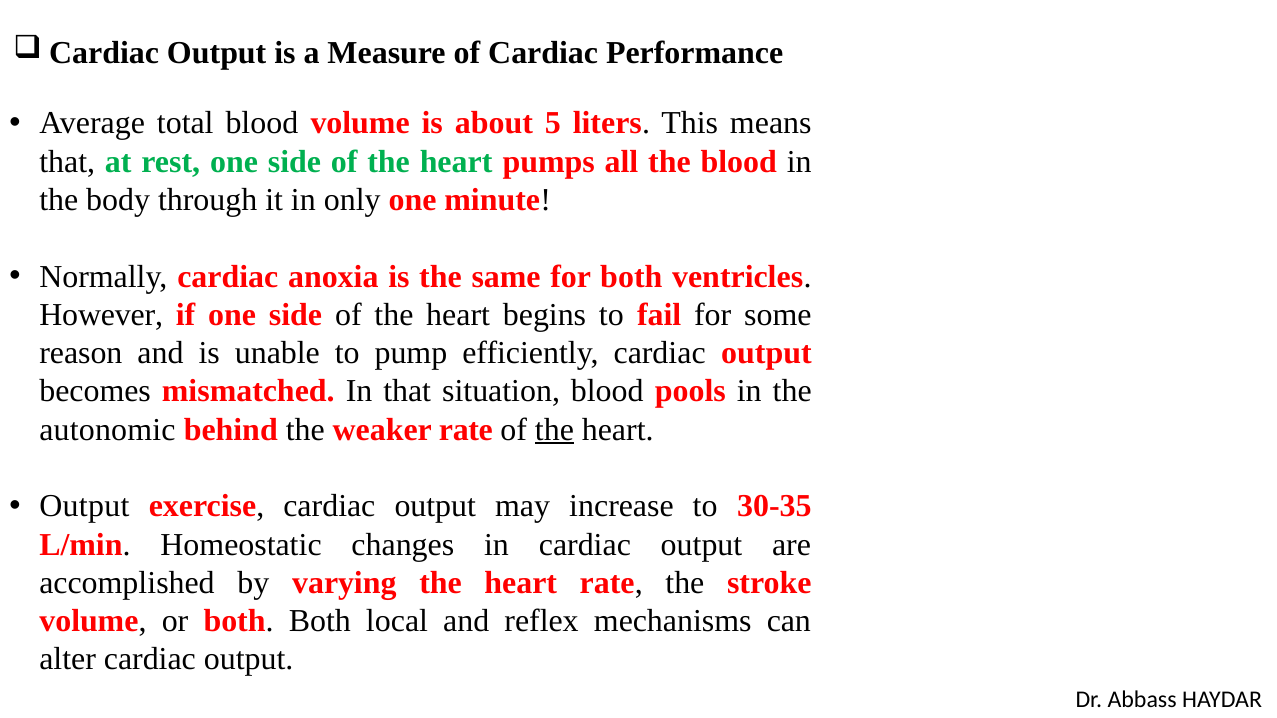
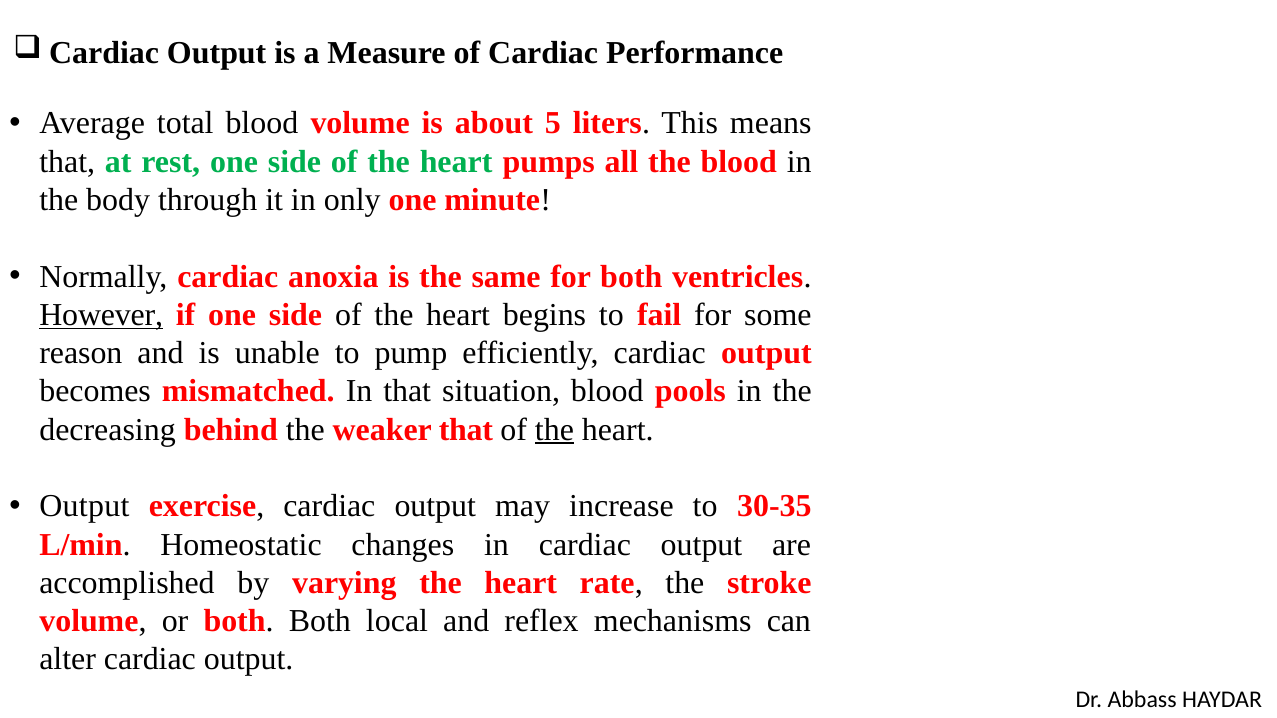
However underline: none -> present (101, 315)
autonomic: autonomic -> decreasing (108, 430)
weaker rate: rate -> that (466, 430)
